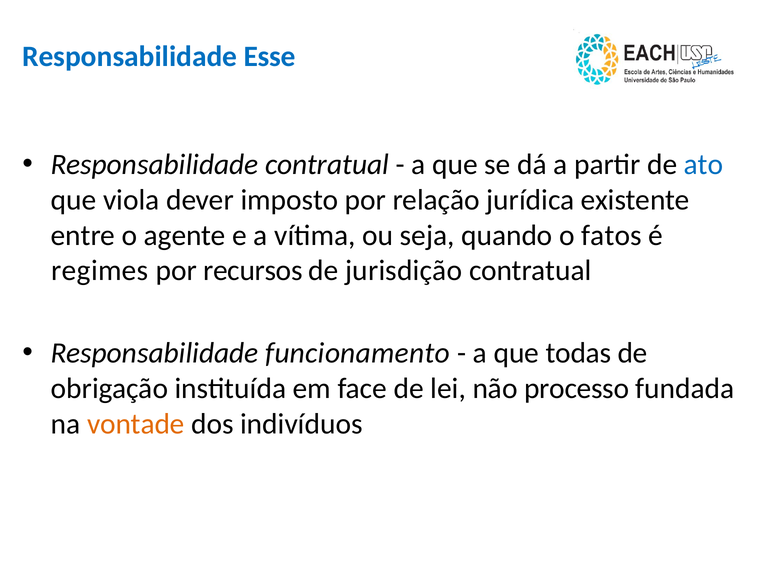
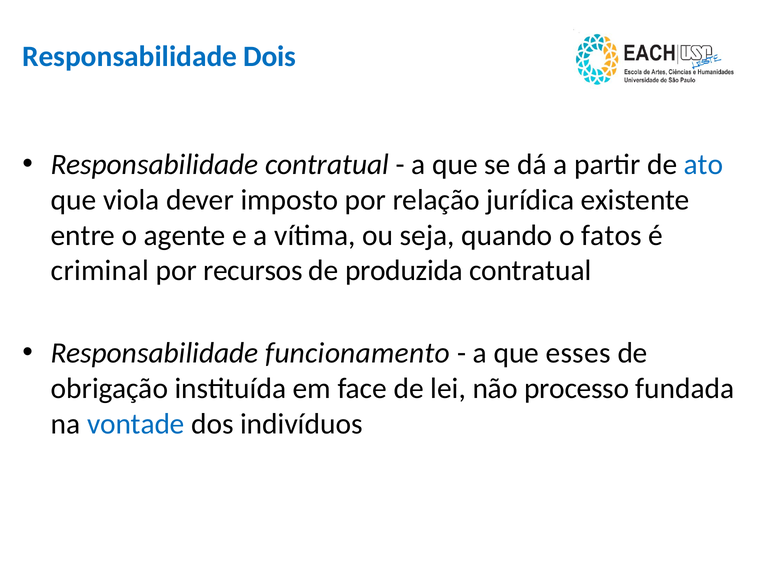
Esse: Esse -> Dois (270, 56)
regimes: regimes -> criminal (100, 270)
jurisdição: jurisdição -> produzida (404, 270)
todas: todas -> esses (578, 353)
vontade colour: orange -> blue (136, 423)
